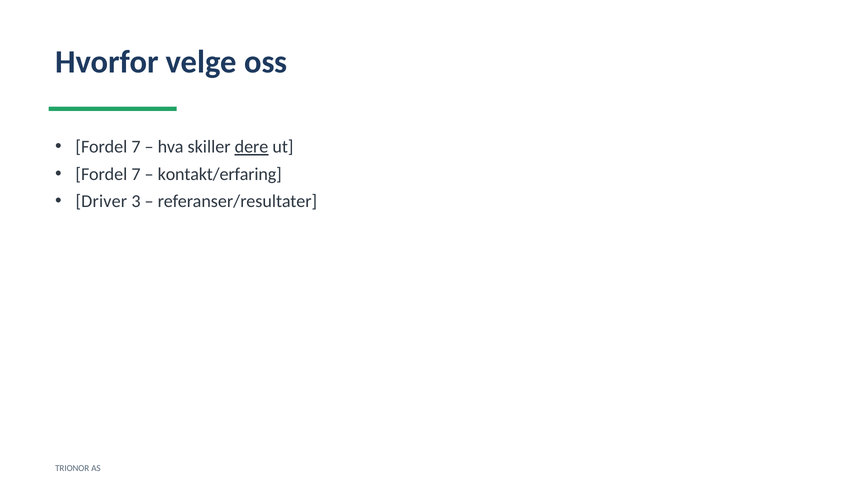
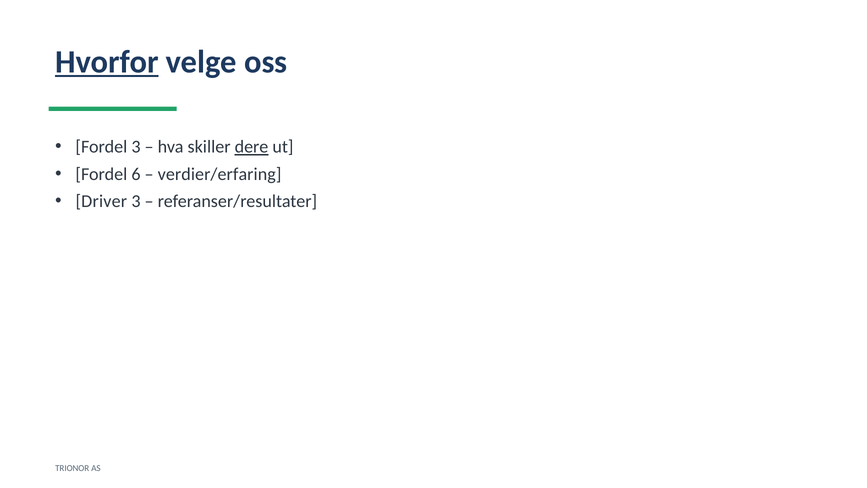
Hvorfor underline: none -> present (107, 62)
7: 7 -> 3 (136, 147)
7: 7 -> 6 (136, 174)
kontakt/erfaring: kontakt/erfaring -> verdier/erfaring (220, 174)
